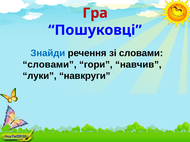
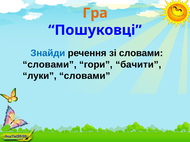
Гра colour: red -> orange (95, 13)
навчив: навчив -> бачити (138, 65)
луки навкруги: навкруги -> словами (85, 76)
